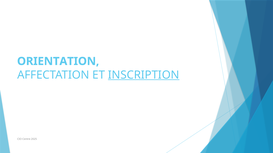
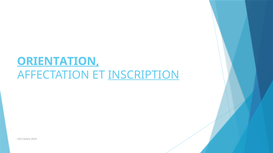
ORIENTATION underline: none -> present (58, 62)
